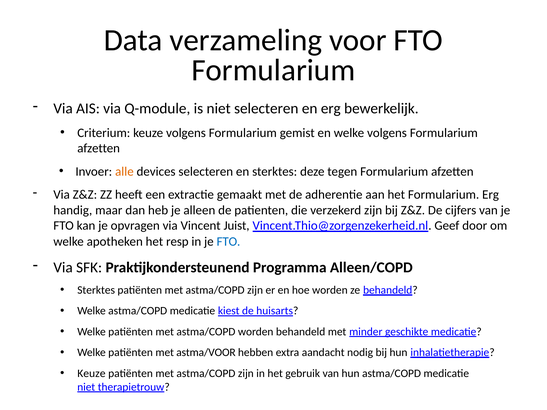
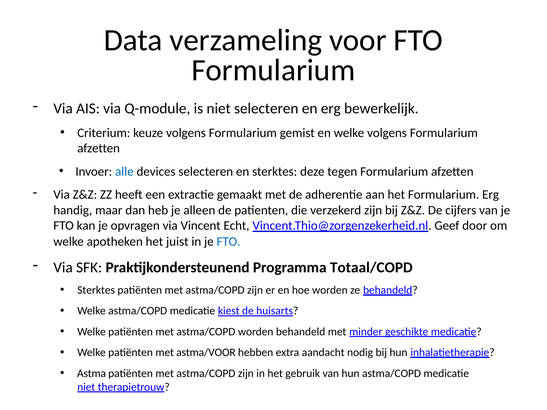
alle colour: orange -> blue (124, 172)
Juist: Juist -> Echt (236, 226)
resp: resp -> juist (177, 242)
Alleen/COPD: Alleen/COPD -> Totaal/COPD (371, 268)
Keuze: Keuze -> Astma (92, 373)
